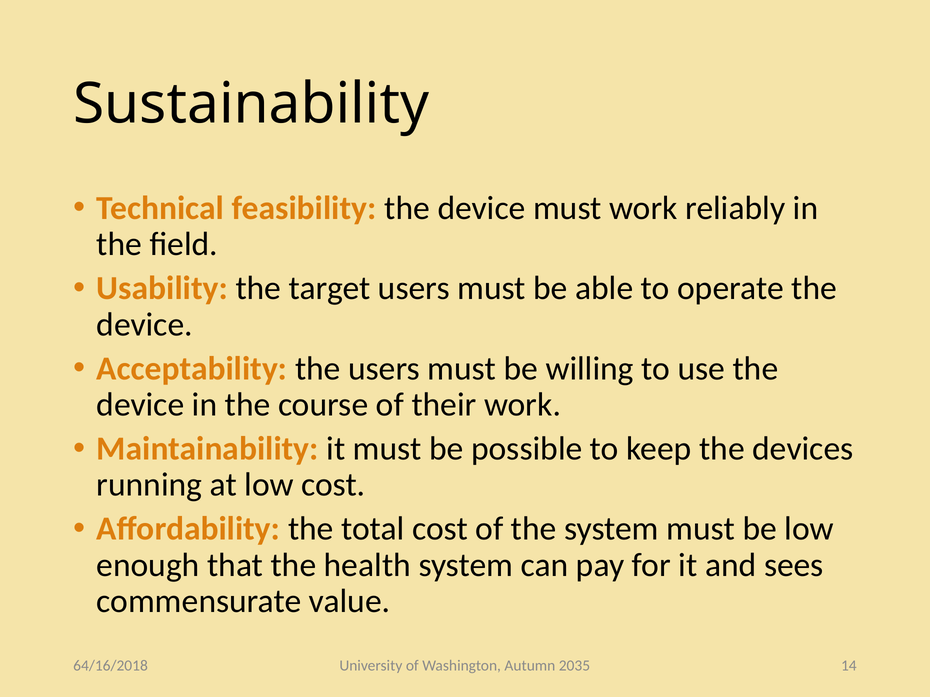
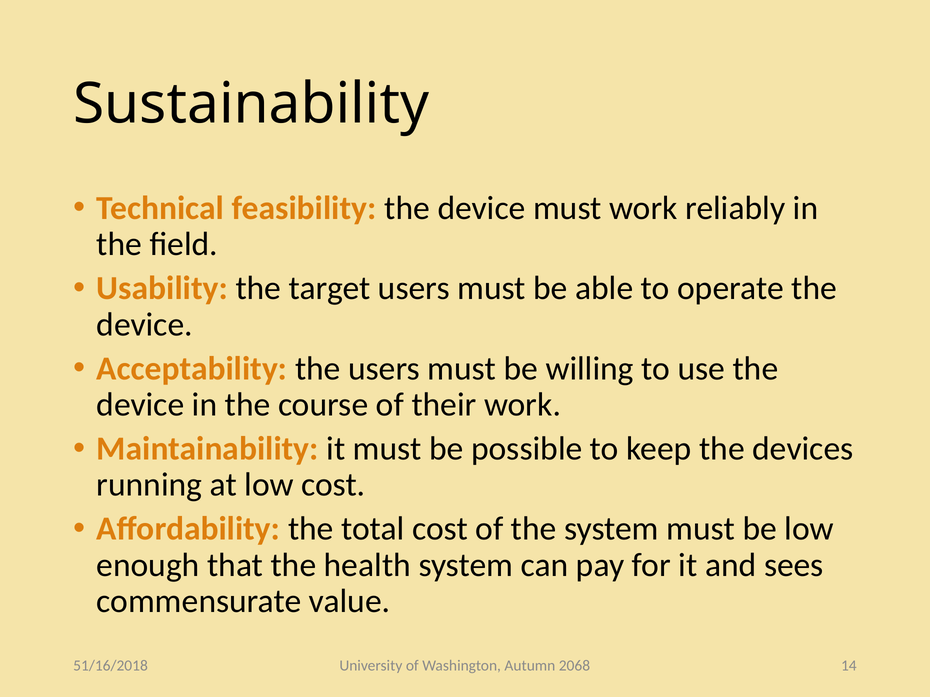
2035: 2035 -> 2068 (574, 666)
64/16/2018: 64/16/2018 -> 51/16/2018 (111, 666)
